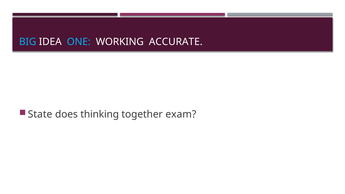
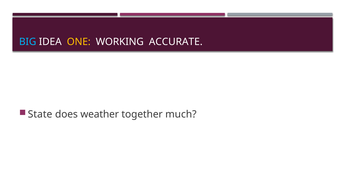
ONE colour: light blue -> yellow (79, 42)
thinking: thinking -> weather (100, 114)
exam: exam -> much (181, 114)
